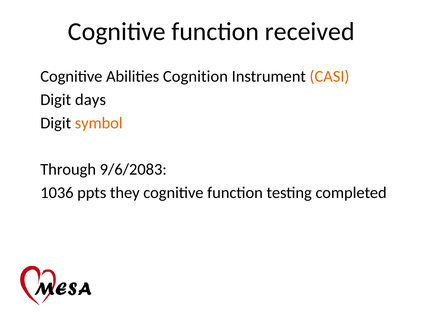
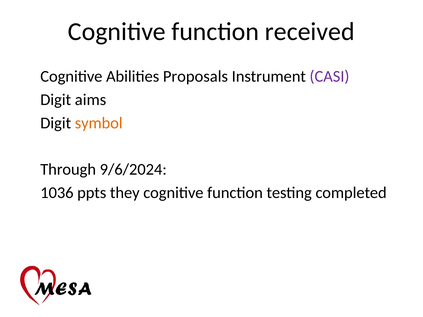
Cognition: Cognition -> Proposals (195, 77)
CASI colour: orange -> purple (329, 77)
days: days -> aims (91, 100)
9/6/2083: 9/6/2083 -> 9/6/2024 (133, 170)
